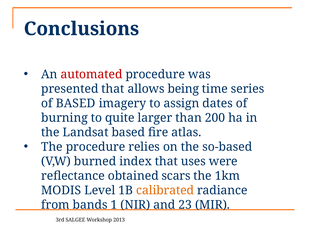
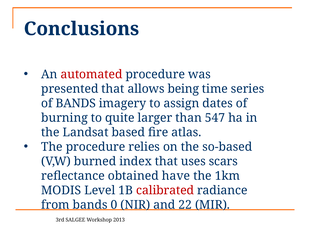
of BASED: BASED -> BANDS (76, 103)
200: 200 -> 547 (215, 118)
were: were -> scars (223, 161)
scars: scars -> have (176, 176)
calibrated colour: orange -> red (165, 190)
1: 1 -> 0 (114, 204)
23: 23 -> 22 (185, 204)
